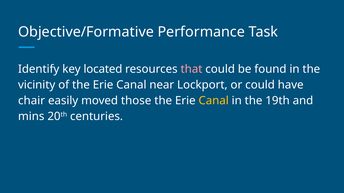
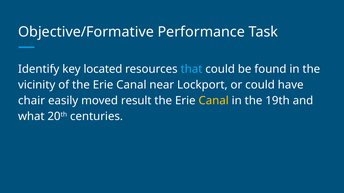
that colour: pink -> light blue (191, 69)
those: those -> result (136, 101)
mins: mins -> what (31, 117)
